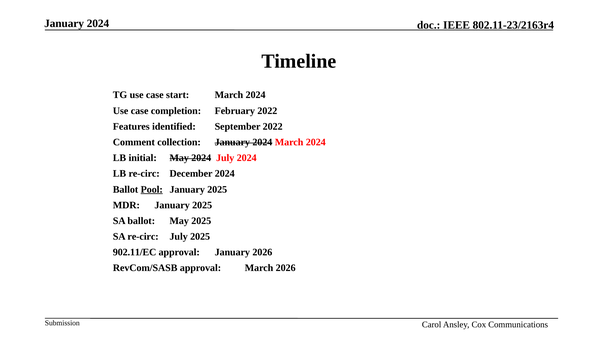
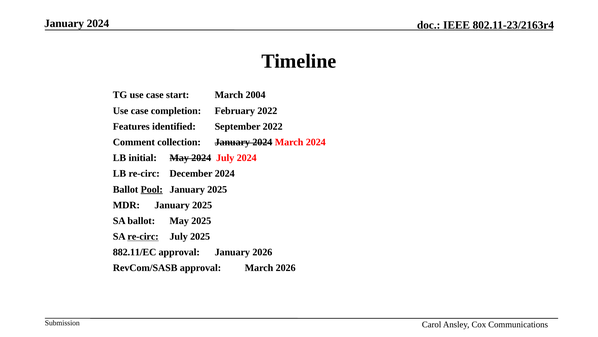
start March 2024: 2024 -> 2004 (256, 95)
re-circ underline: none -> present (143, 236)
902.11/EC: 902.11/EC -> 882.11/EC (135, 252)
